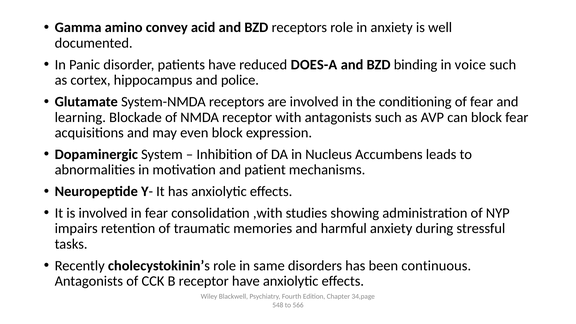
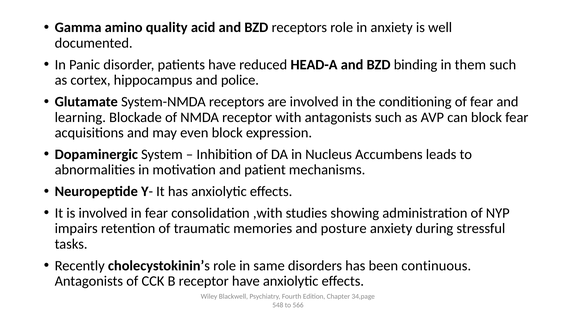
convey: convey -> quality (167, 28)
DOES-A: DOES-A -> HEAD-A (314, 65)
voice: voice -> them (470, 65)
harmful: harmful -> posture (344, 229)
